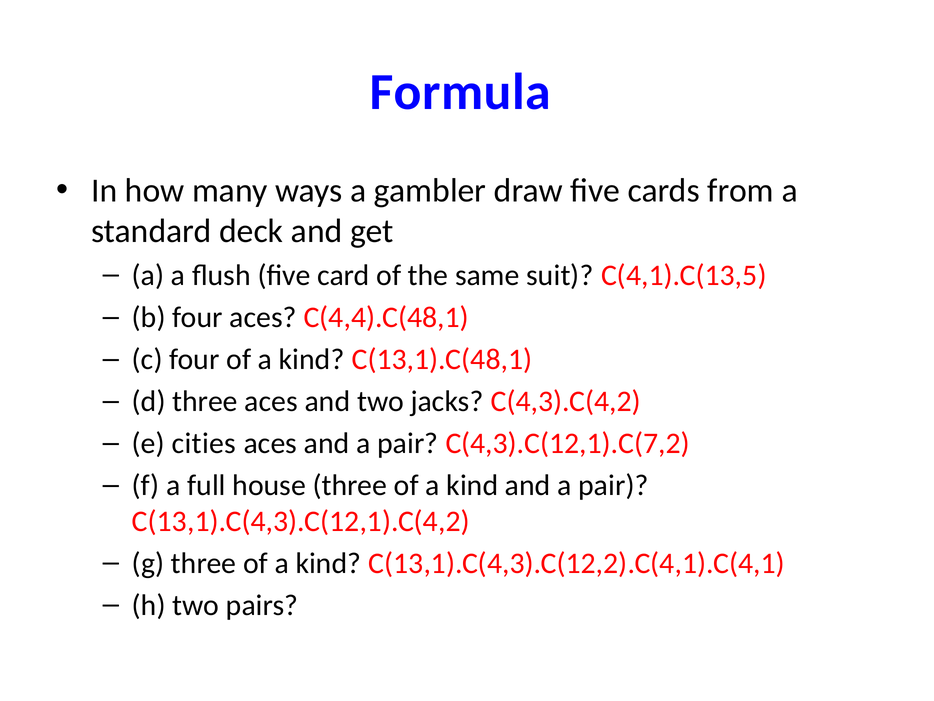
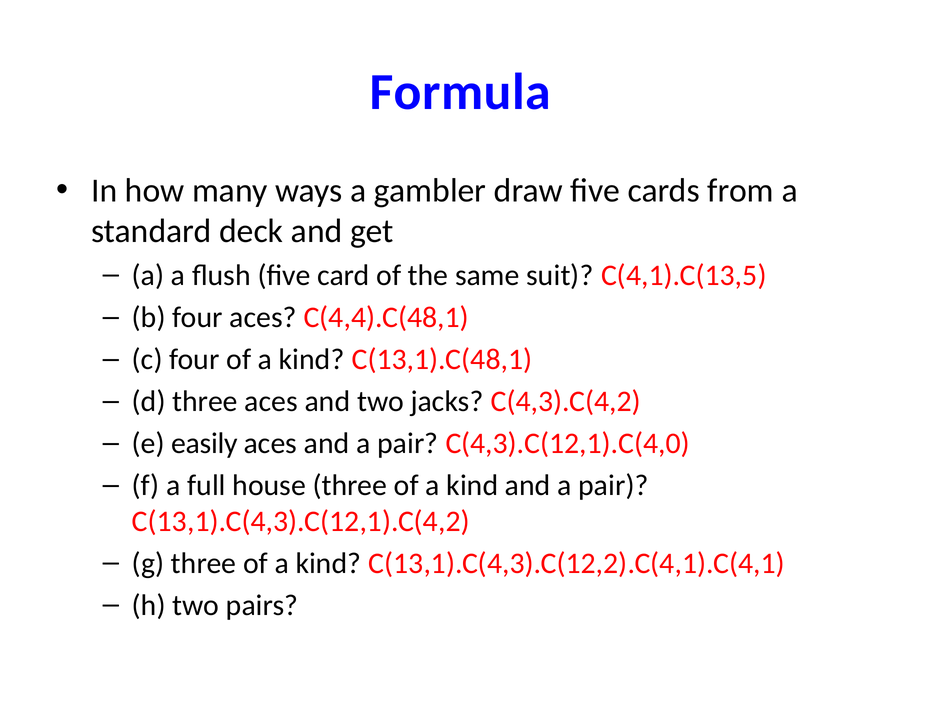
cities: cities -> easily (204, 443)
C(4,3).C(12,1).C(7,2: C(4,3).C(12,1).C(7,2 -> C(4,3).C(12,1).C(4,0 (568, 443)
